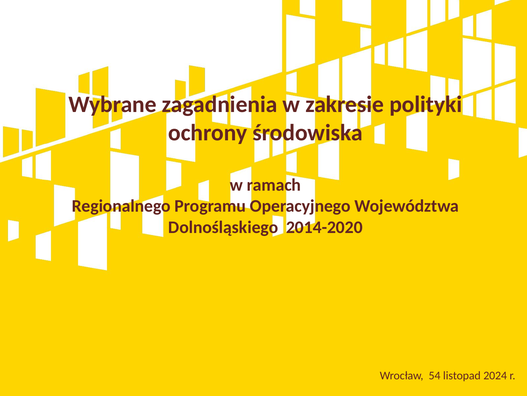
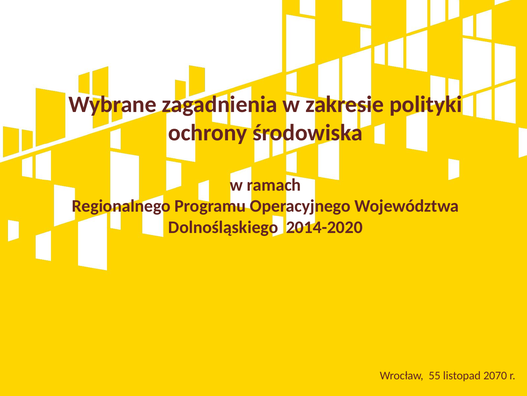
54: 54 -> 55 (435, 375)
2024: 2024 -> 2070 (495, 375)
